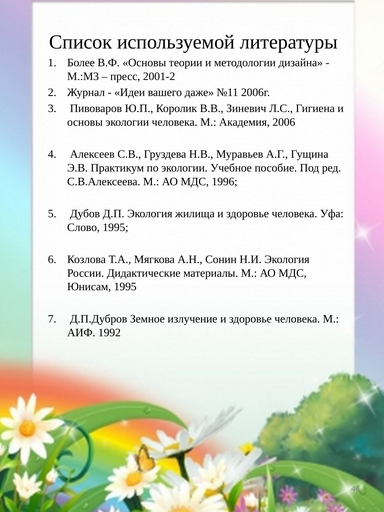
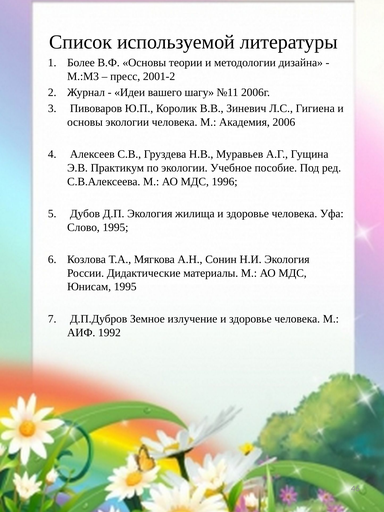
даже: даже -> шагу (199, 92)
